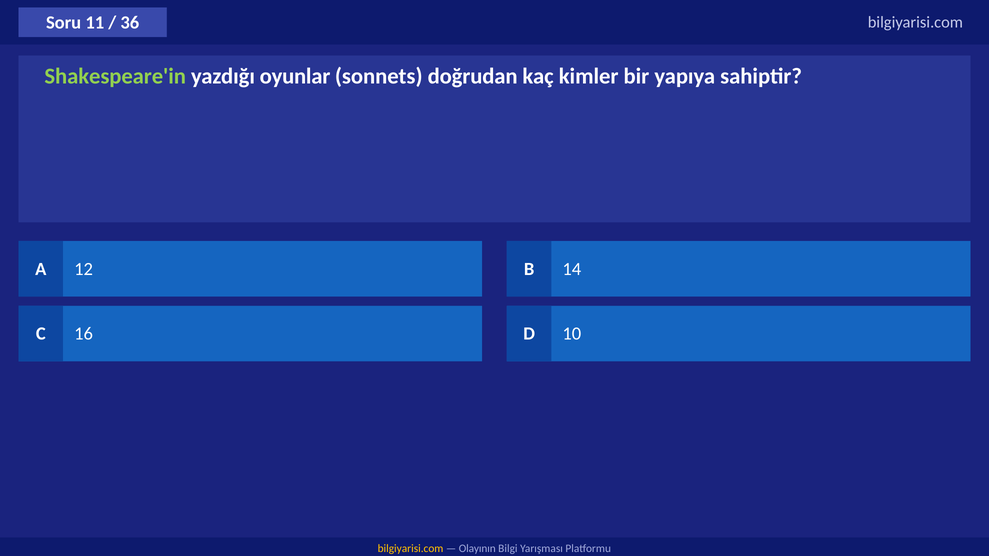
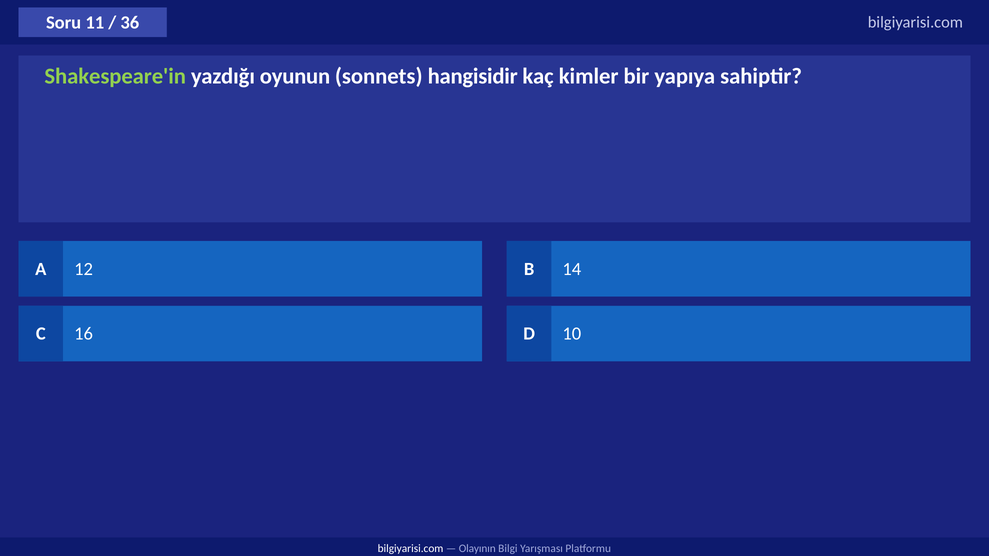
oyunlar: oyunlar -> oyunun (295, 76)
doğrudan: doğrudan -> hangisidir (473, 76)
bilgiyarisi.com colour: yellow -> white (411, 549)
